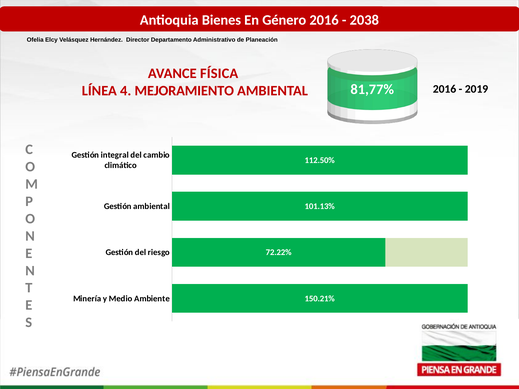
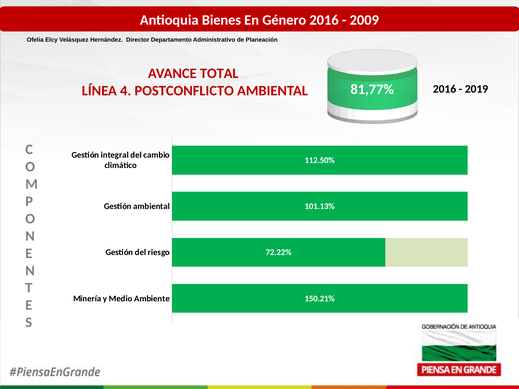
2038: 2038 -> 2009 (364, 20)
FÍSICA: FÍSICA -> TOTAL (219, 74)
MEJORAMIENTO: MEJORAMIENTO -> POSTCONFLICTO (184, 91)
